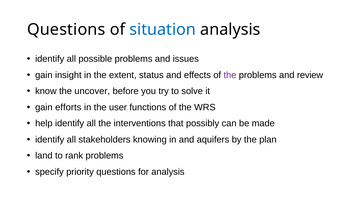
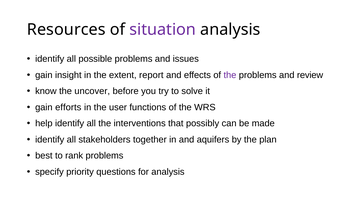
Questions: Questions -> Resources (66, 30)
situation colour: blue -> purple (163, 30)
status: status -> report (151, 75)
knowing: knowing -> together (150, 140)
land: land -> best (44, 156)
